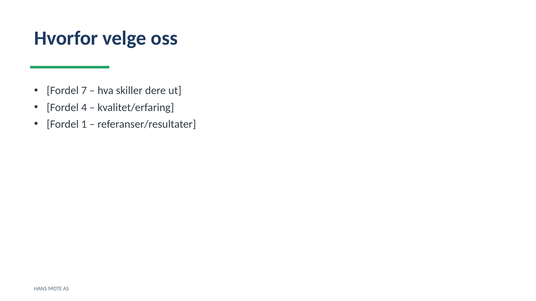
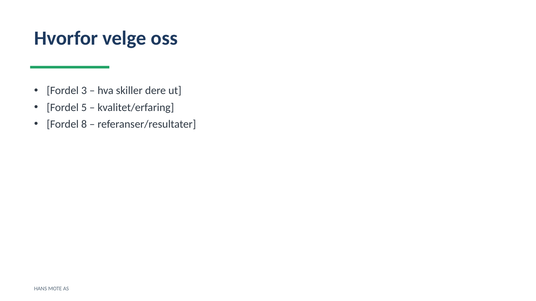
7: 7 -> 3 (84, 91)
4: 4 -> 5 (84, 108)
1: 1 -> 8 (84, 124)
